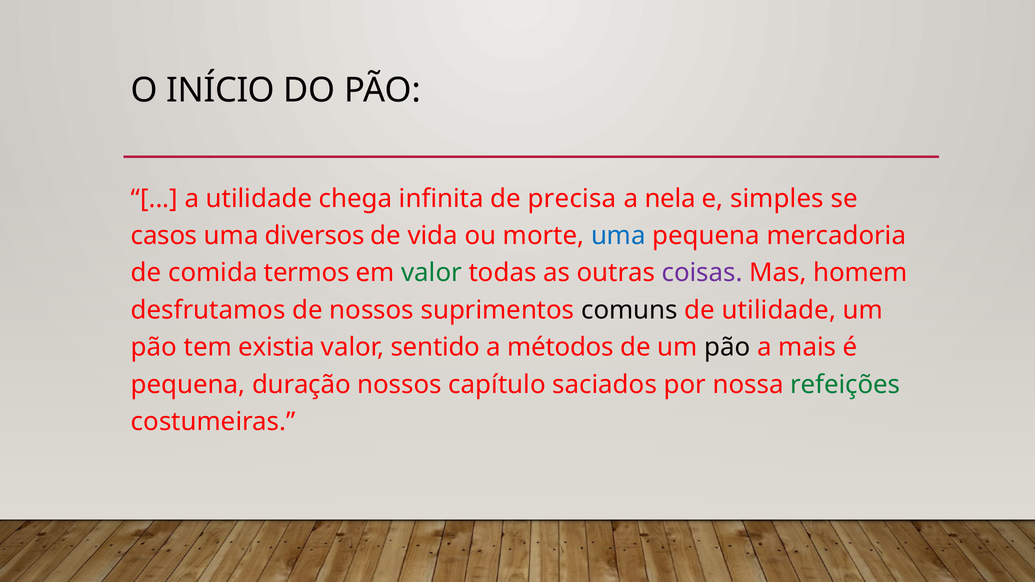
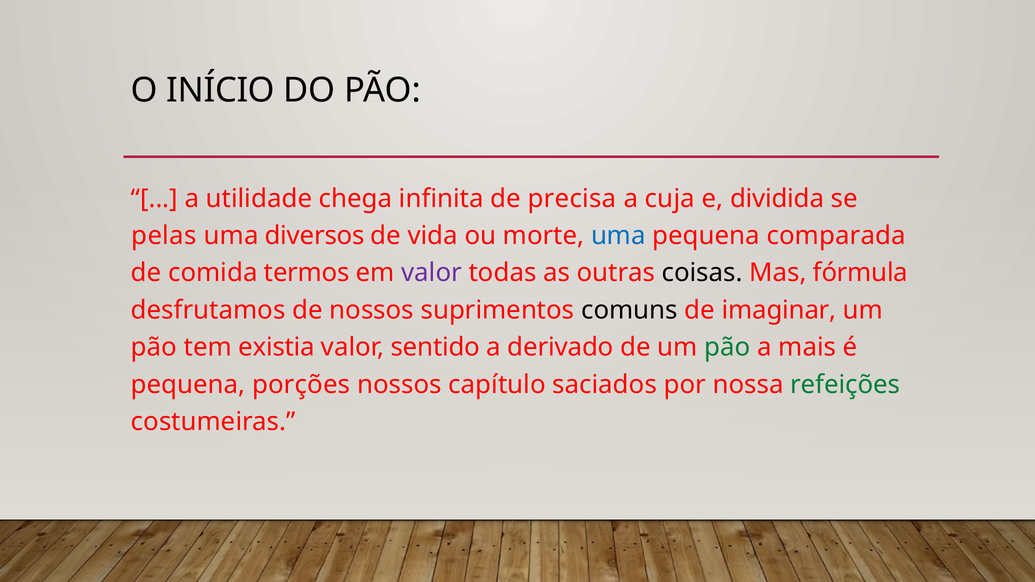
nela: nela -> cuja (670, 199)
simples: simples -> dividida (777, 199)
casos: casos -> pelas (164, 236)
mercadoria: mercadoria -> comparada (836, 236)
valor colour: green -> purple (432, 273)
coisas colour: purple -> black (702, 273)
homem: homem -> fórmula (860, 273)
de utilidade: utilidade -> imaginar (779, 310)
métodos: métodos -> derivado (560, 348)
pão colour: black -> green (727, 348)
duração: duração -> porções (301, 385)
